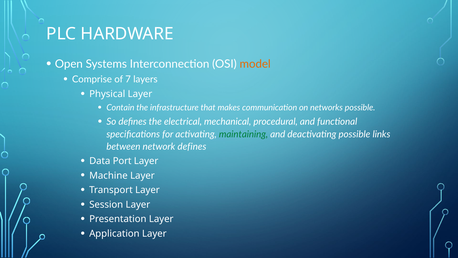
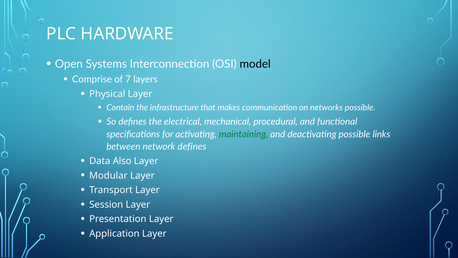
model colour: orange -> black (255, 64)
Port: Port -> Also (122, 161)
Machine: Machine -> Modular (108, 175)
